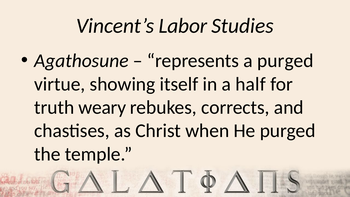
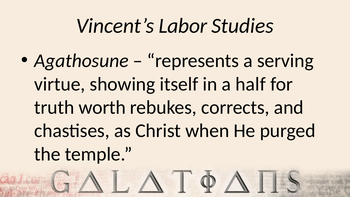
a purged: purged -> serving (285, 61)
weary: weary -> worth (102, 107)
